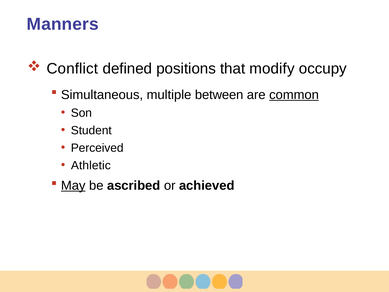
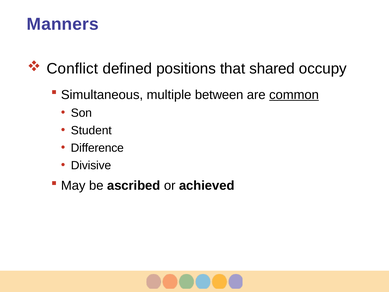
modify: modify -> shared (272, 69)
Perceived: Perceived -> Difference (97, 148)
Athletic: Athletic -> Divisive (91, 165)
May underline: present -> none (73, 185)
